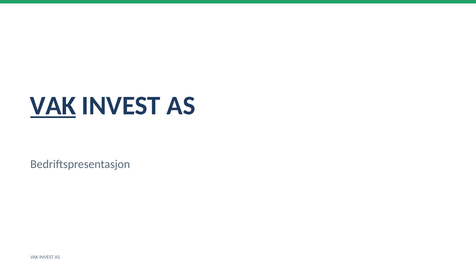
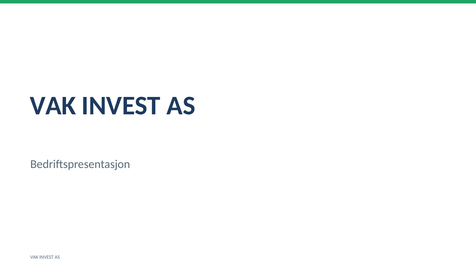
VAK underline: present -> none (53, 106)
